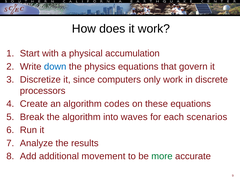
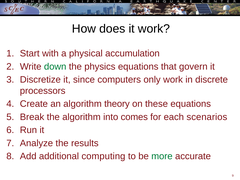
down colour: blue -> green (55, 67)
codes: codes -> theory (117, 104)
waves: waves -> comes (134, 117)
movement: movement -> computing (103, 156)
